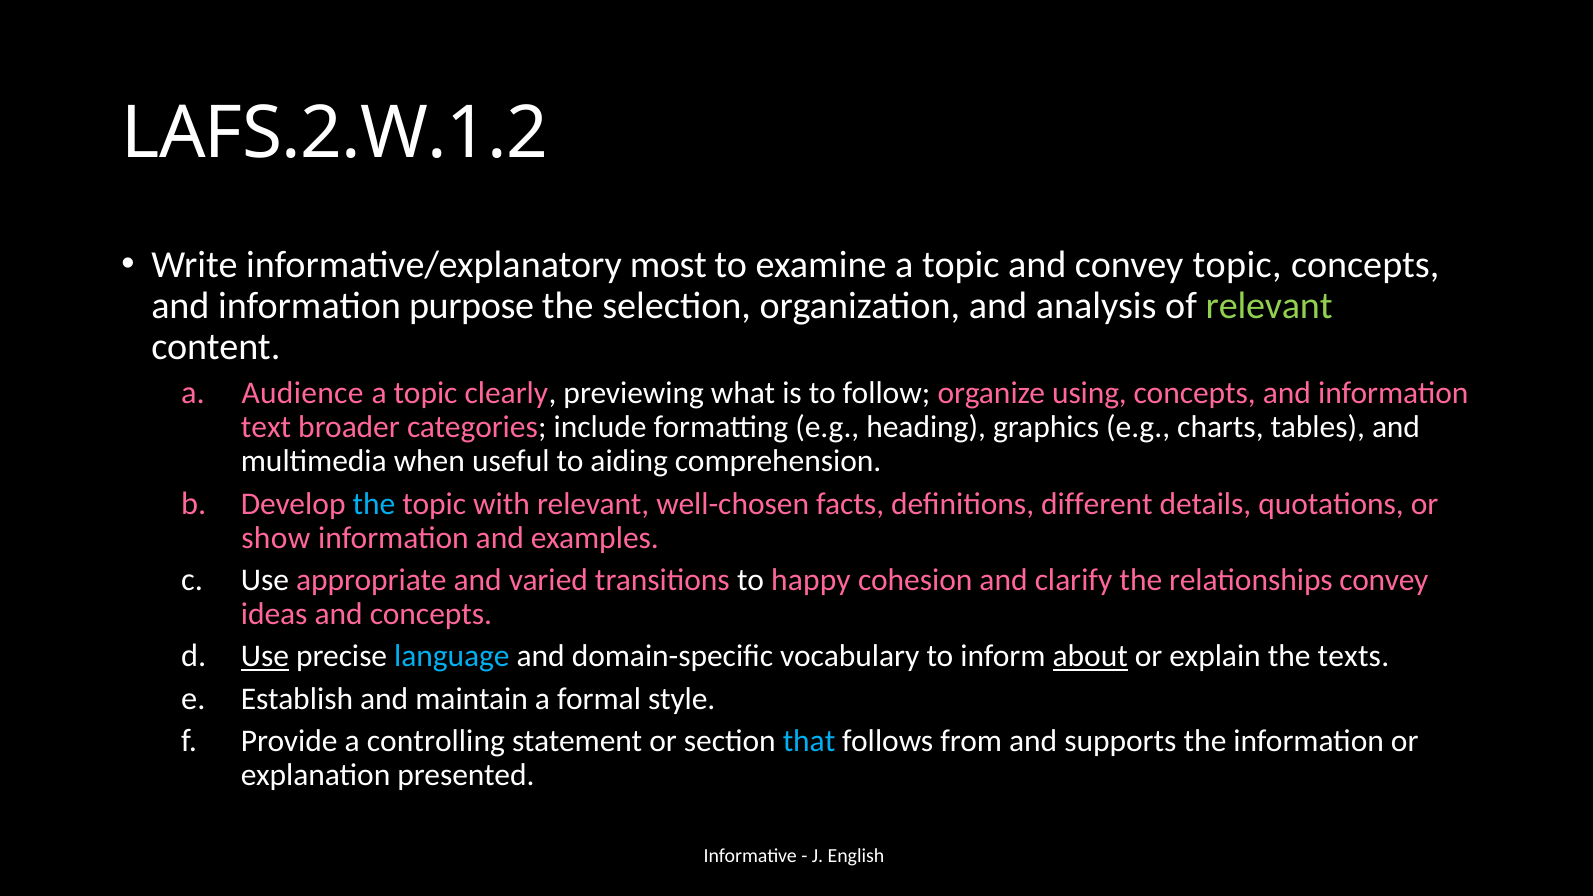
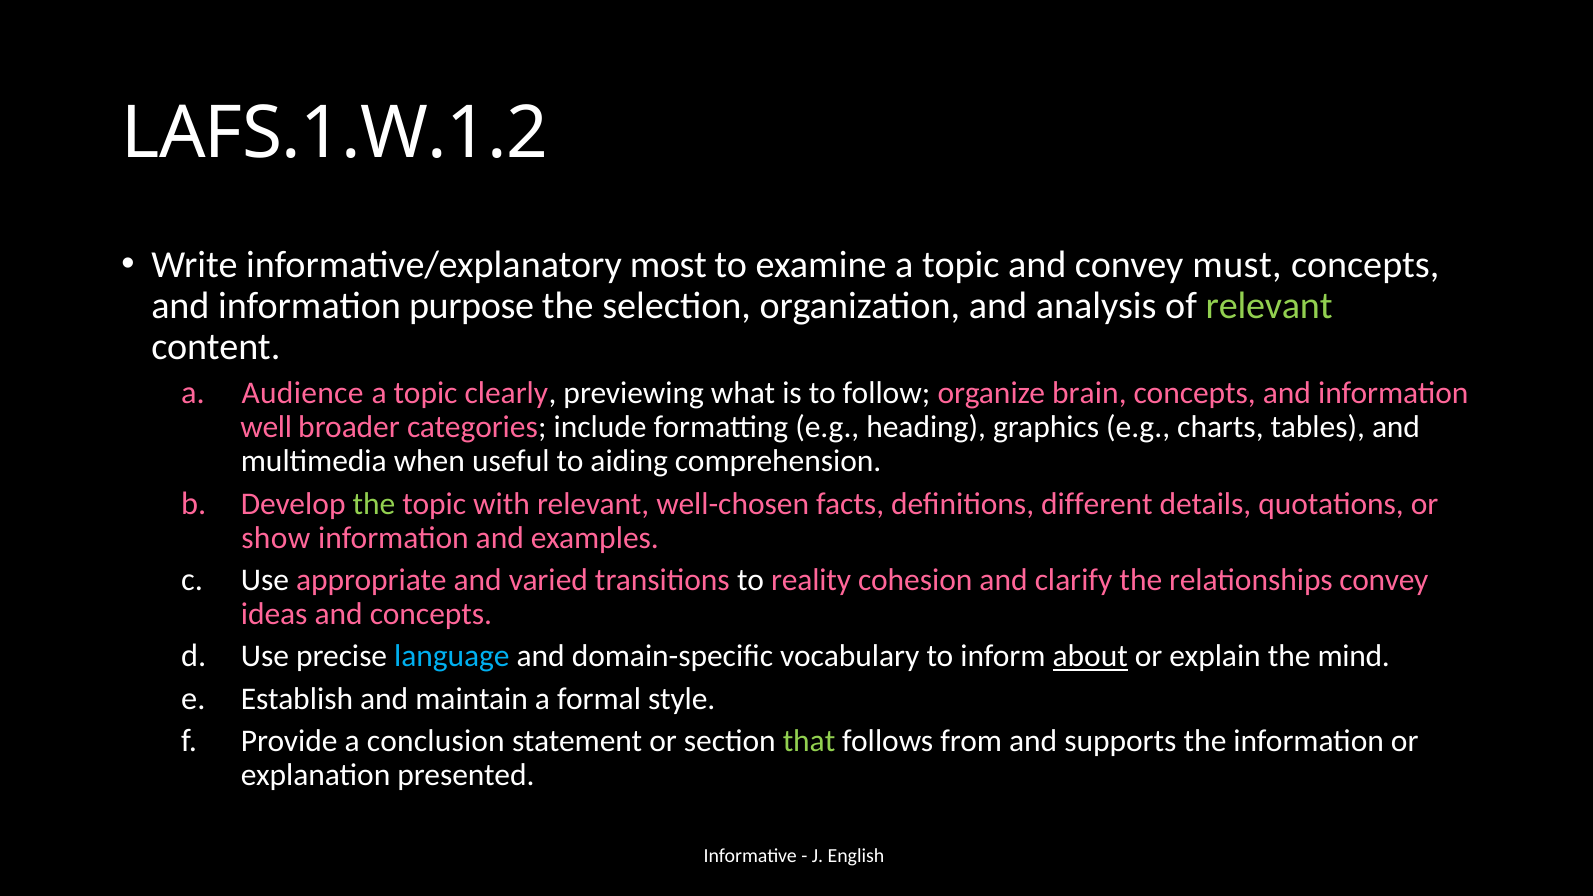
LAFS.2.W.1.2: LAFS.2.W.1.2 -> LAFS.1.W.1.2 (335, 134)
convey topic: topic -> must (1237, 265)
using: using -> brain (1089, 393)
text: text -> well (266, 427)
the colour: light blue -> light green (374, 504)
happy: happy -> reality (811, 580)
Use underline: present -> none (265, 656)
texts: texts -> mind (1354, 656)
controlling: controlling -> conclusion (436, 741)
that colour: light blue -> light green (809, 741)
